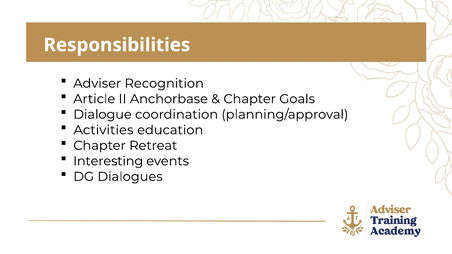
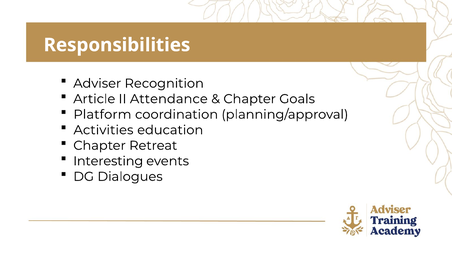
Anchorbase: Anchorbase -> Attendance (169, 99)
Dialogue: Dialogue -> Platform (102, 115)
